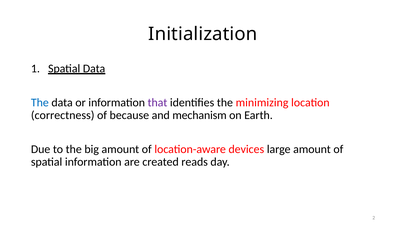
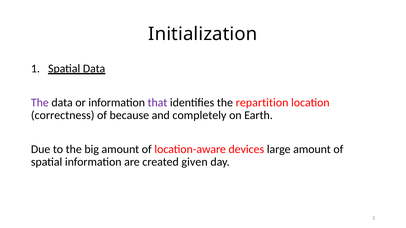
The colour: blue -> purple (40, 103)
minimizing: minimizing -> repartition (262, 103)
mechanism: mechanism -> completely (199, 115)
reads: reads -> given (195, 162)
